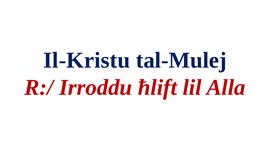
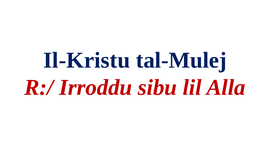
ħlift: ħlift -> sibu (157, 88)
